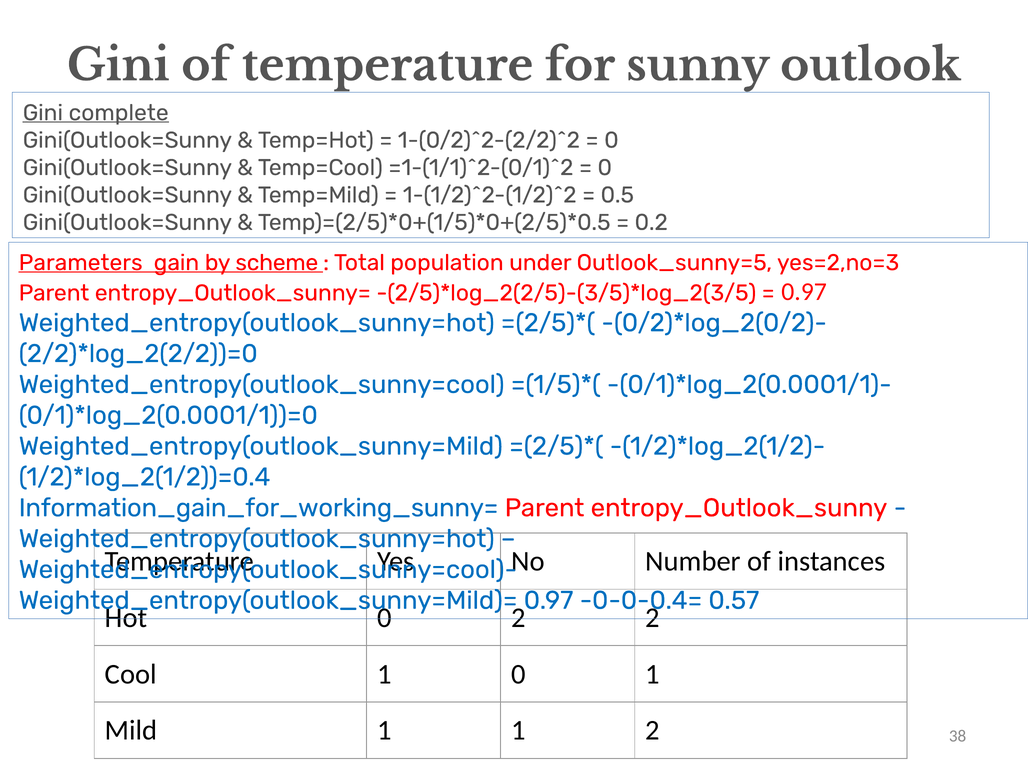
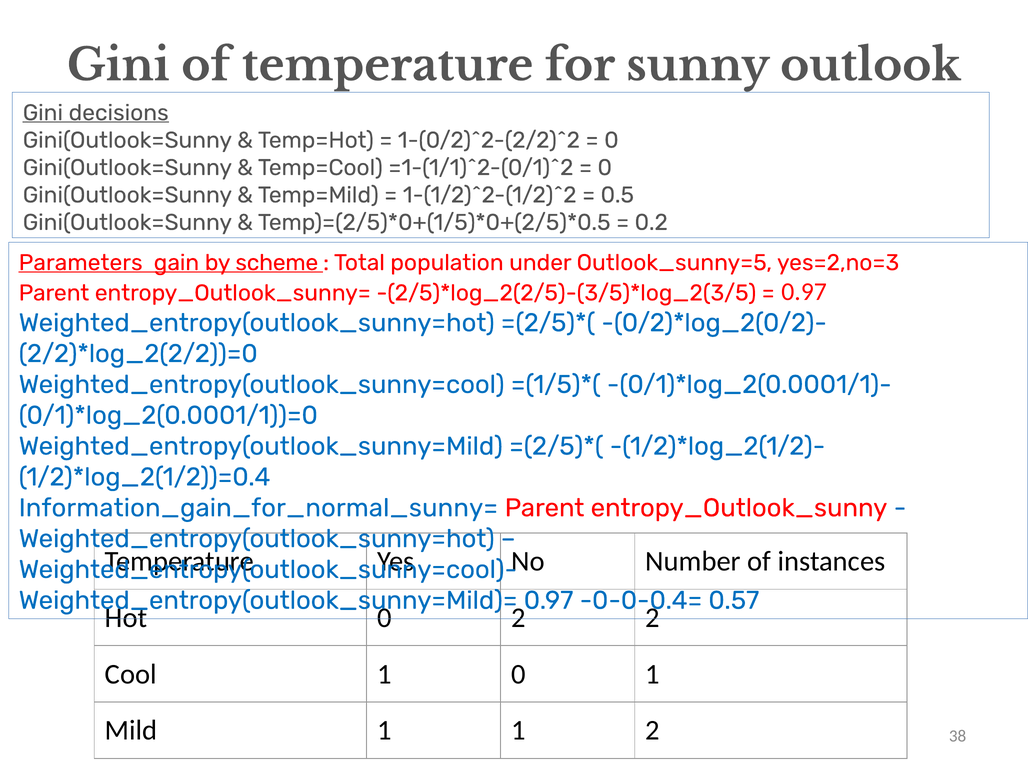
complete: complete -> decisions (119, 113)
Information_gain_for_working_sunny=: Information_gain_for_working_sunny= -> Information_gain_for_normal_sunny= (258, 508)
